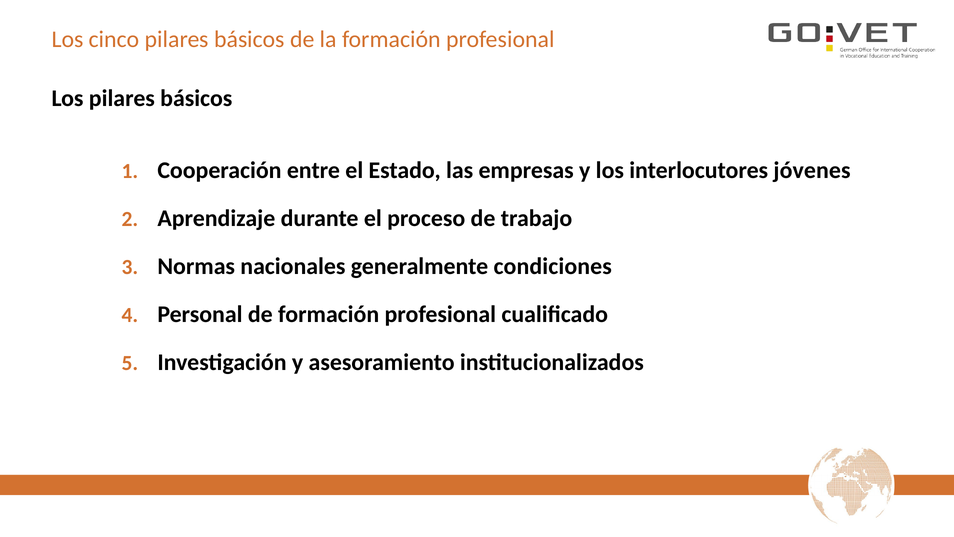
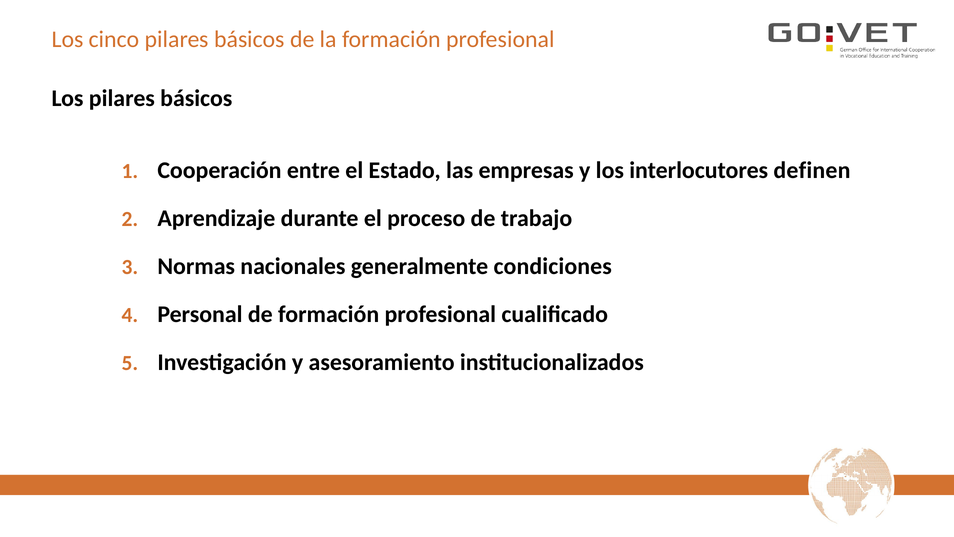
jóvenes: jóvenes -> definen (812, 170)
